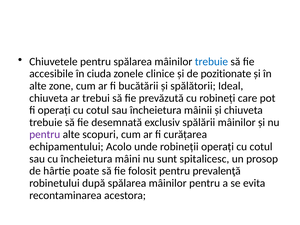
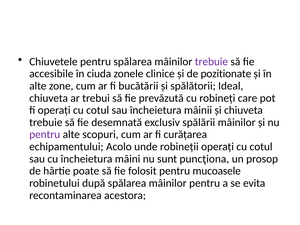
trebuie colour: blue -> purple (211, 62)
spitalicesc: spitalicesc -> puncţiona (204, 159)
prevalenţă: prevalenţă -> mucoasele (217, 171)
